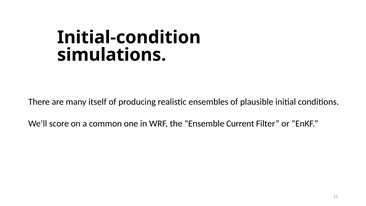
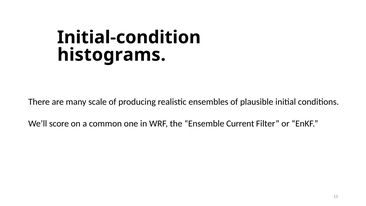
simulations: simulations -> histograms (112, 55)
itself: itself -> scale (98, 102)
